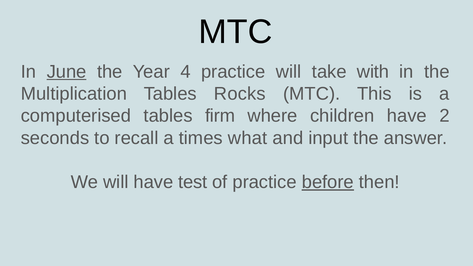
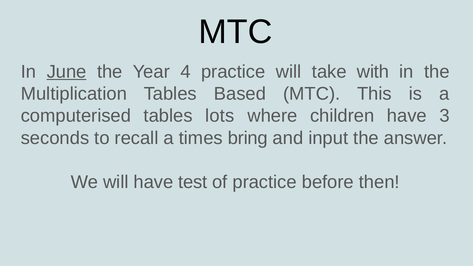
Rocks: Rocks -> Based (240, 94)
firm: firm -> lots (220, 116)
2: 2 -> 3 (445, 116)
what: what -> bring (248, 138)
before underline: present -> none (328, 182)
